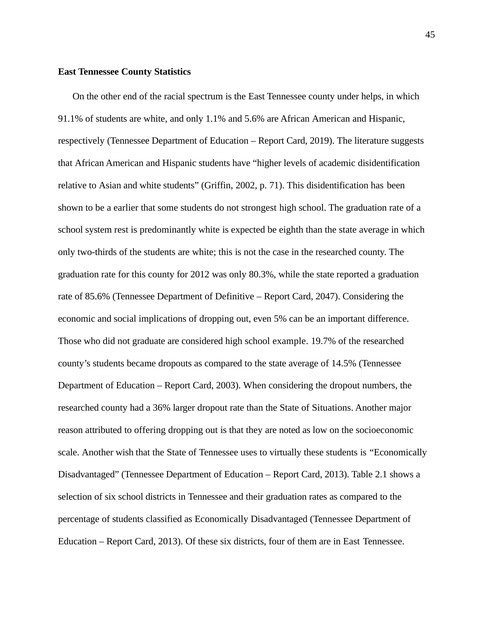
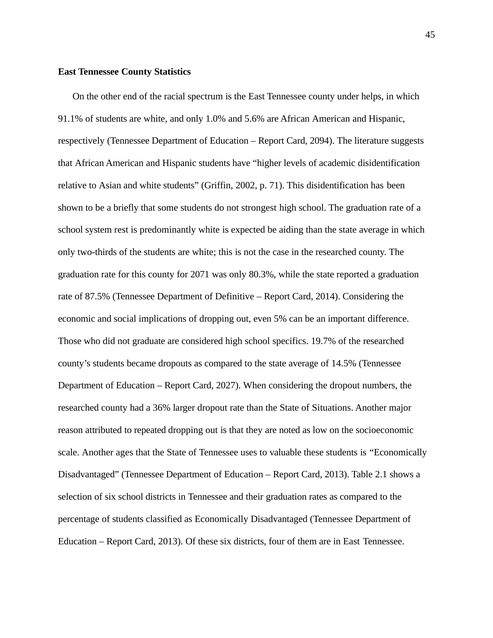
1.1%: 1.1% -> 1.0% (216, 118)
2019: 2019 -> 2094 (322, 141)
earlier: earlier -> briefly (126, 208)
eighth: eighth -> aiding (291, 230)
2012: 2012 -> 2071 (200, 274)
85.6%: 85.6% -> 87.5% (98, 296)
2047: 2047 -> 2014 (328, 296)
example: example -> specifics (291, 341)
2003: 2003 -> 2027 (228, 385)
offering: offering -> repeated (150, 430)
wish: wish -> ages (125, 452)
virtually: virtually -> valuable (286, 452)
